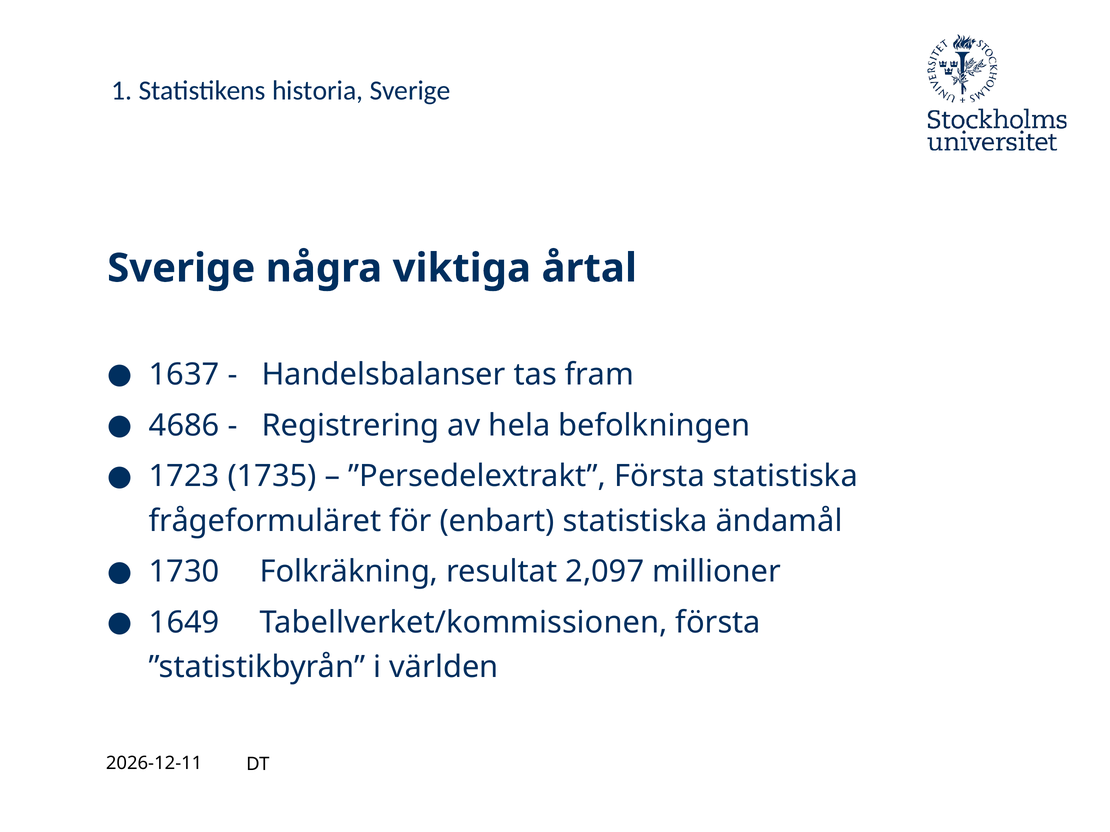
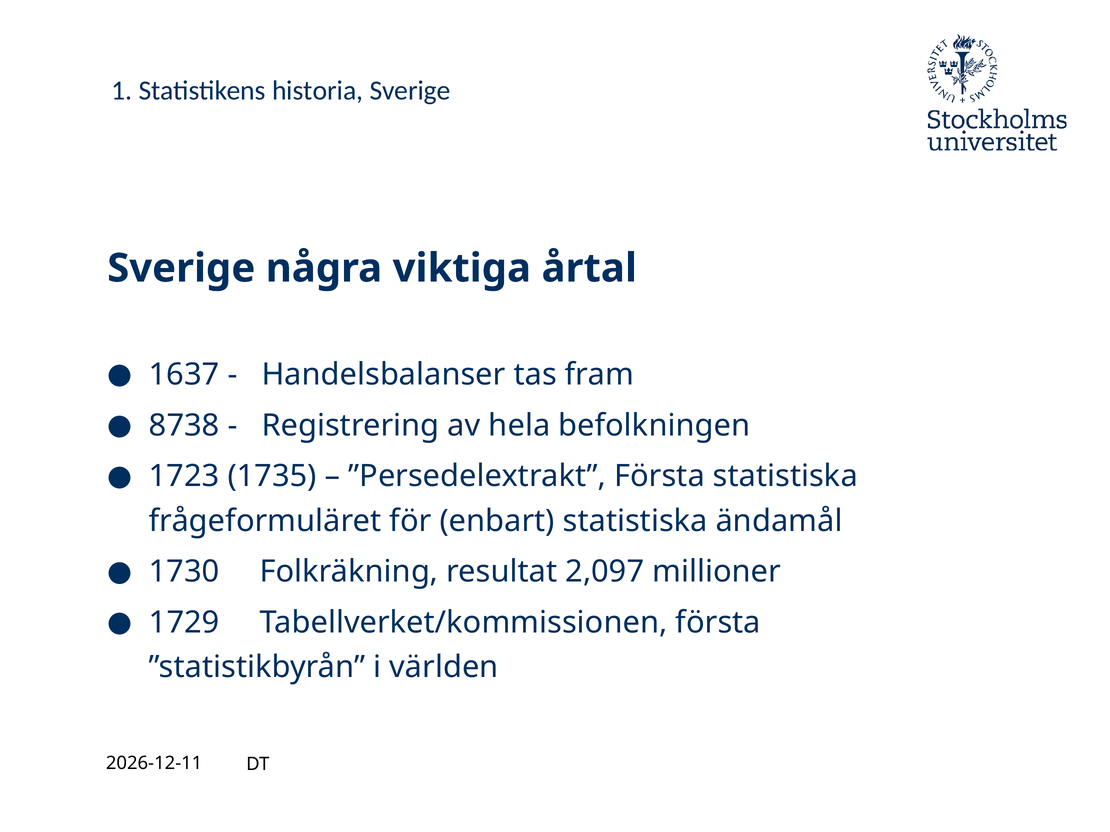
4686: 4686 -> 8738 (184, 426)
1649: 1649 -> 1729 (184, 623)
